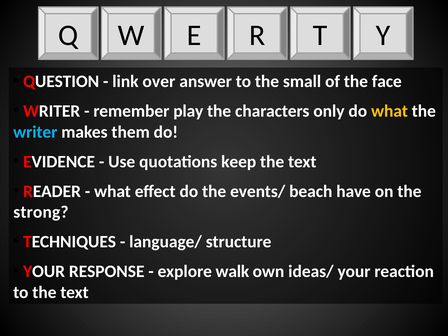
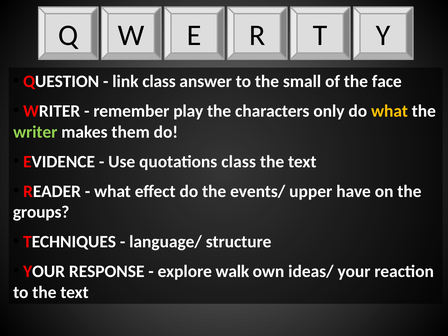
link over: over -> class (159, 81)
writer colour: light blue -> light green (35, 132)
quotations keep: keep -> class (239, 162)
beach: beach -> upper (311, 191)
strong: strong -> groups (41, 212)
